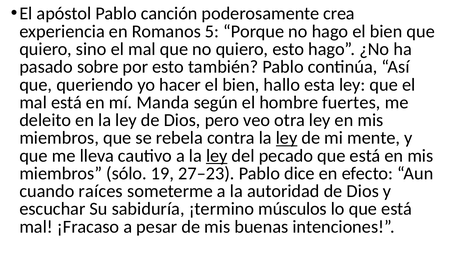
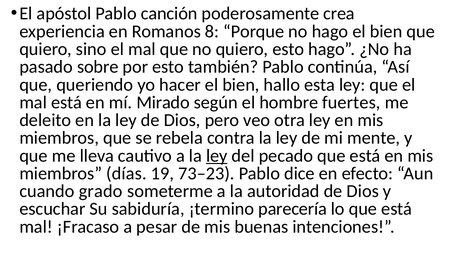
5: 5 -> 8 (212, 31)
Manda: Manda -> Mirado (163, 103)
ley underline: present -> none (287, 138)
sólo: sólo -> días (126, 174)
27–23: 27–23 -> 73–23 (206, 174)
raíces: raíces -> grado (101, 192)
músculos: músculos -> parecería (293, 209)
